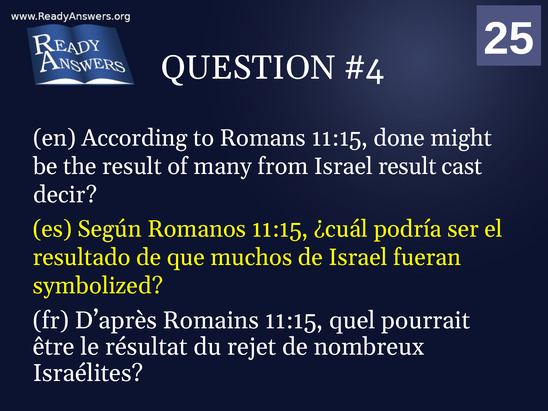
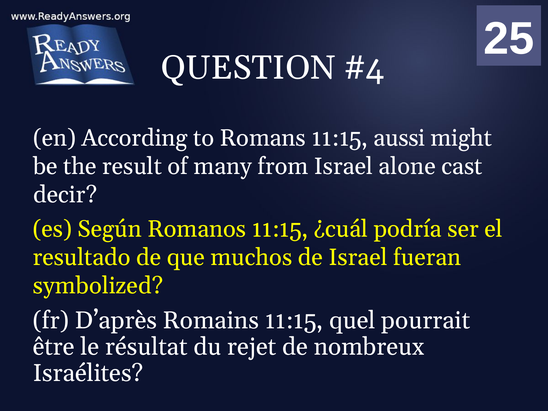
done: done -> aussi (399, 138)
Israel result: result -> alone (407, 166)
